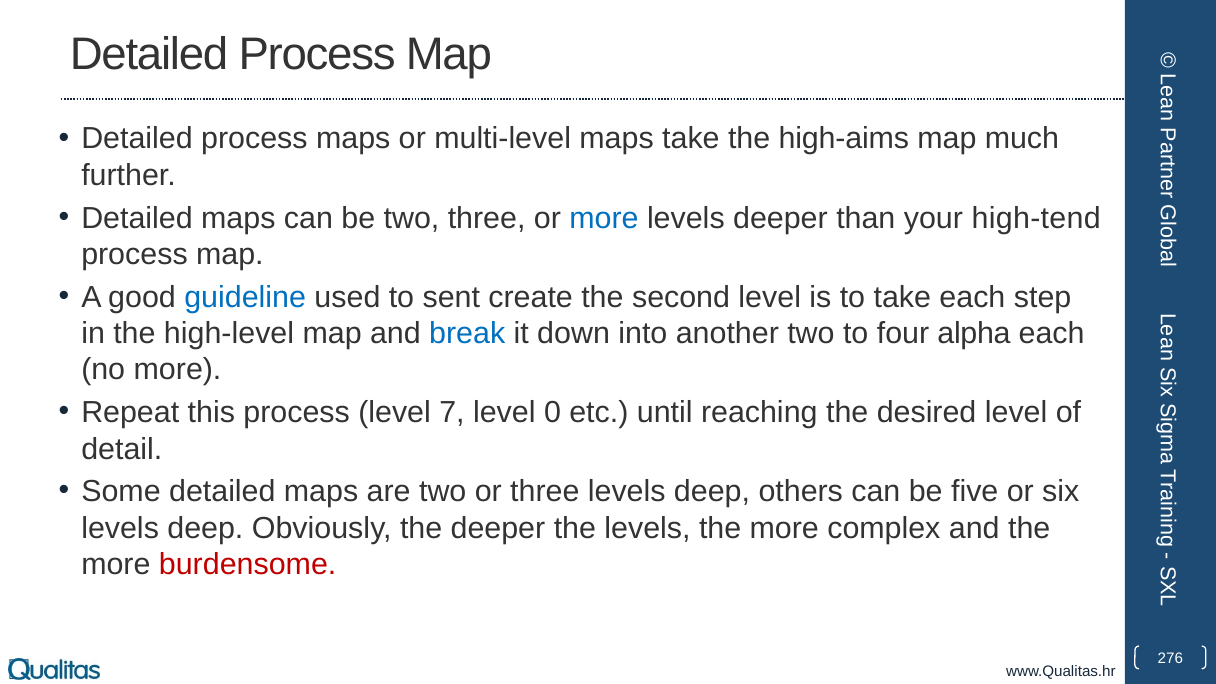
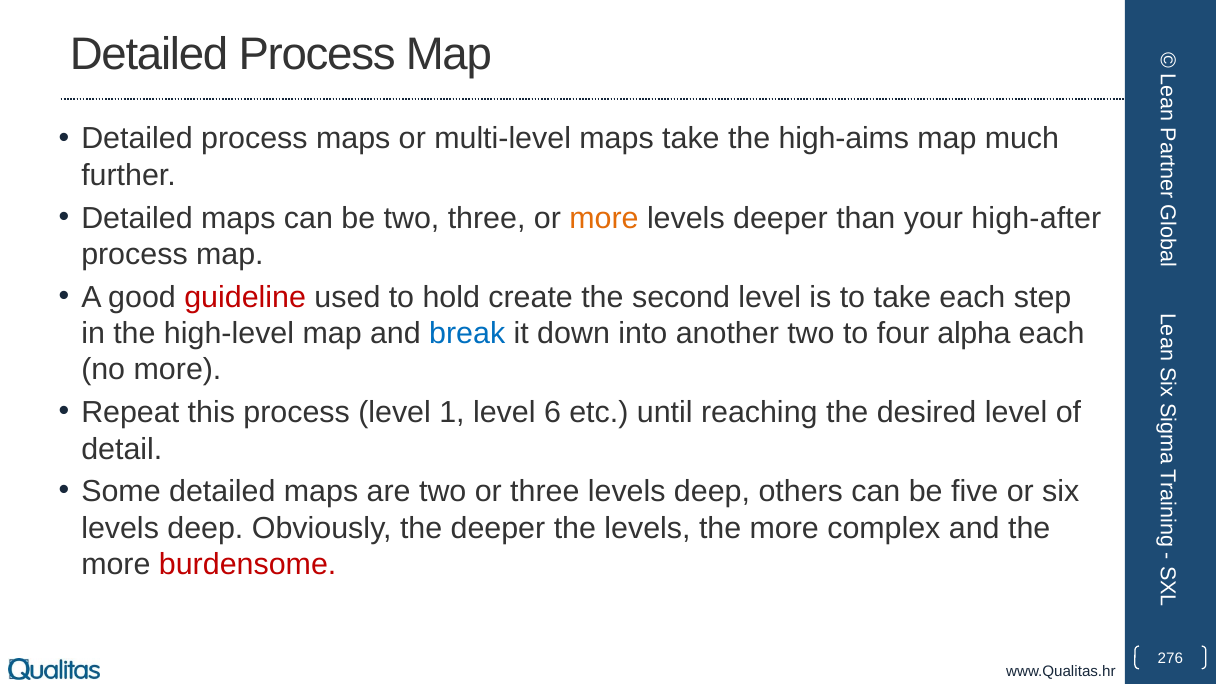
more colour: blue -> orange (604, 218)
high-tend: high-tend -> high-after (1036, 218)
guideline colour: blue -> red (245, 297)
sent: sent -> hold (451, 297)
7: 7 -> 1 (452, 412)
0: 0 -> 6 (552, 412)
